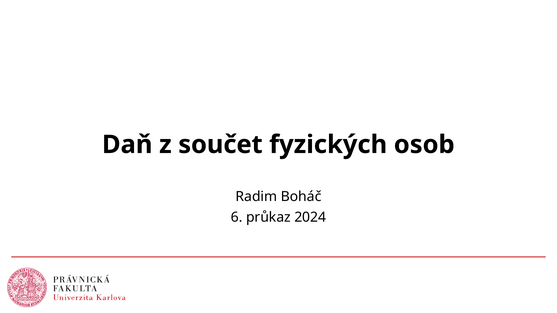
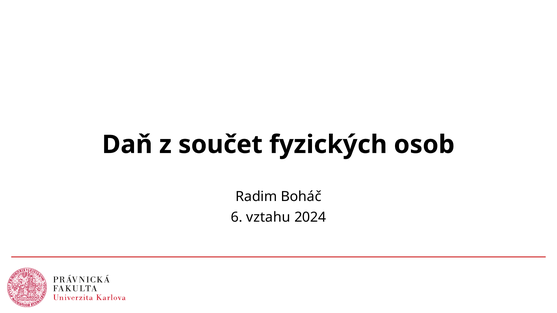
průkaz: průkaz -> vztahu (268, 217)
